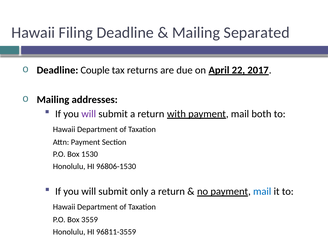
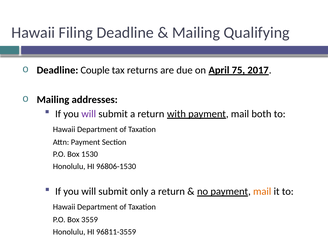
Separated: Separated -> Qualifying (257, 33)
22: 22 -> 75 (238, 70)
mail colour: blue -> orange (262, 191)
